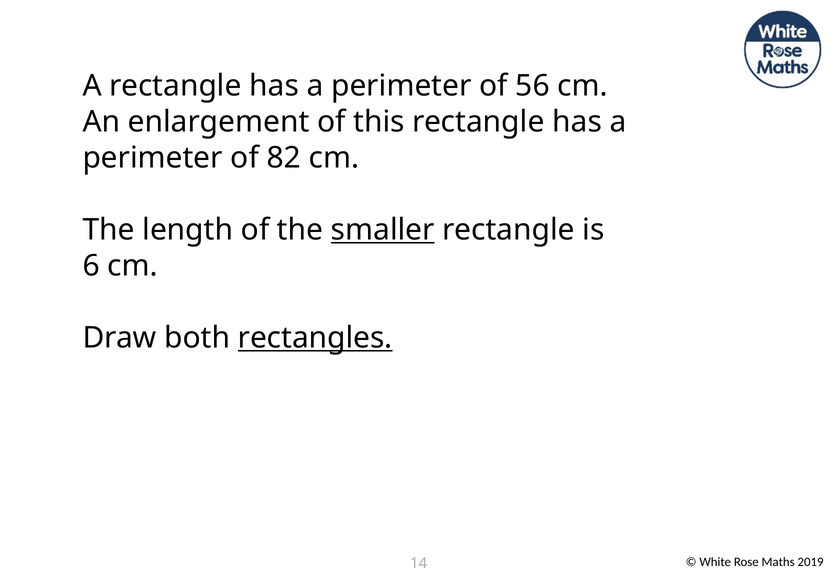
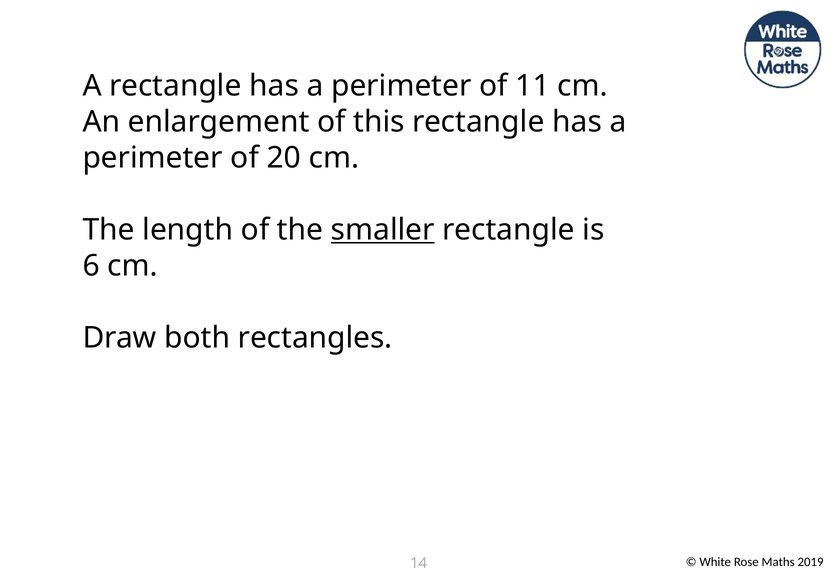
56: 56 -> 11 (533, 86)
82: 82 -> 20 (284, 158)
rectangles underline: present -> none (315, 338)
